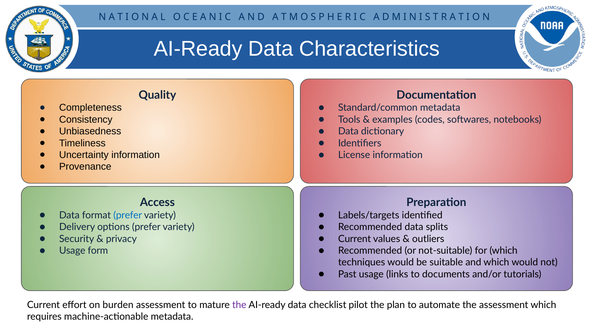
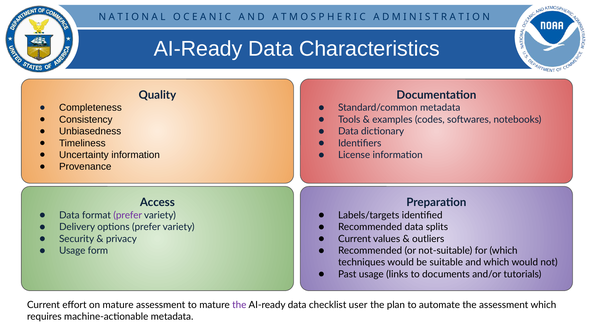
prefer colour: blue -> purple (128, 215)
on burden: burden -> mature (118, 304)
pilot: pilot -> user (358, 304)
